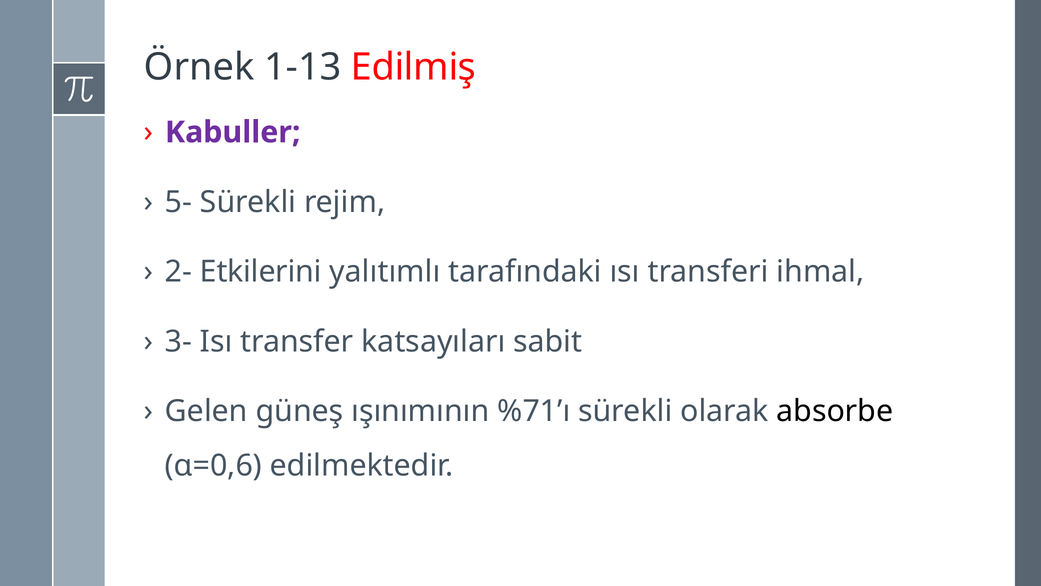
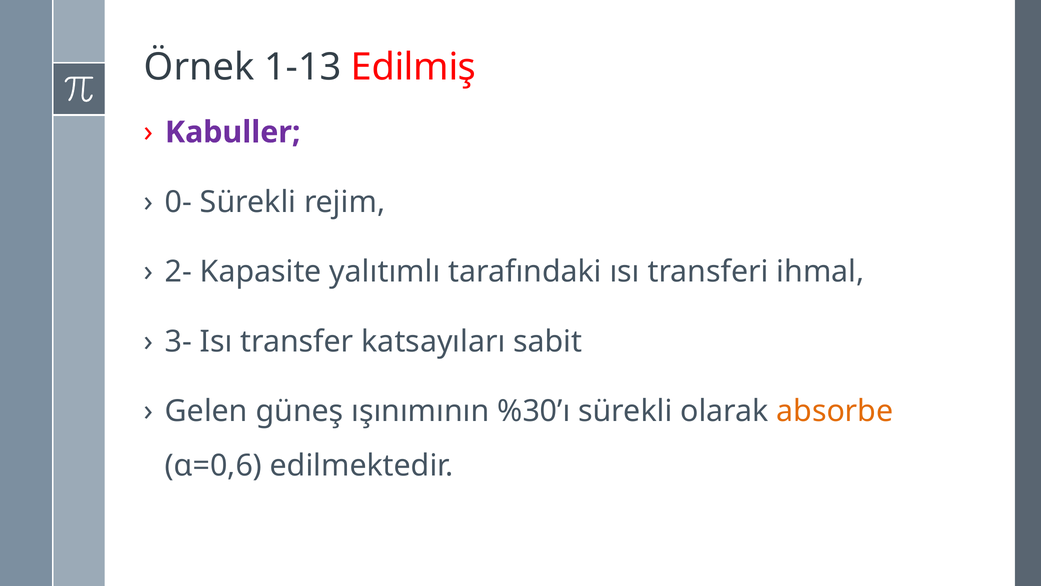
5-: 5- -> 0- (179, 202)
Etkilerini: Etkilerini -> Kapasite (261, 272)
%71’ı: %71’ı -> %30’ı (534, 411)
absorbe colour: black -> orange (835, 411)
